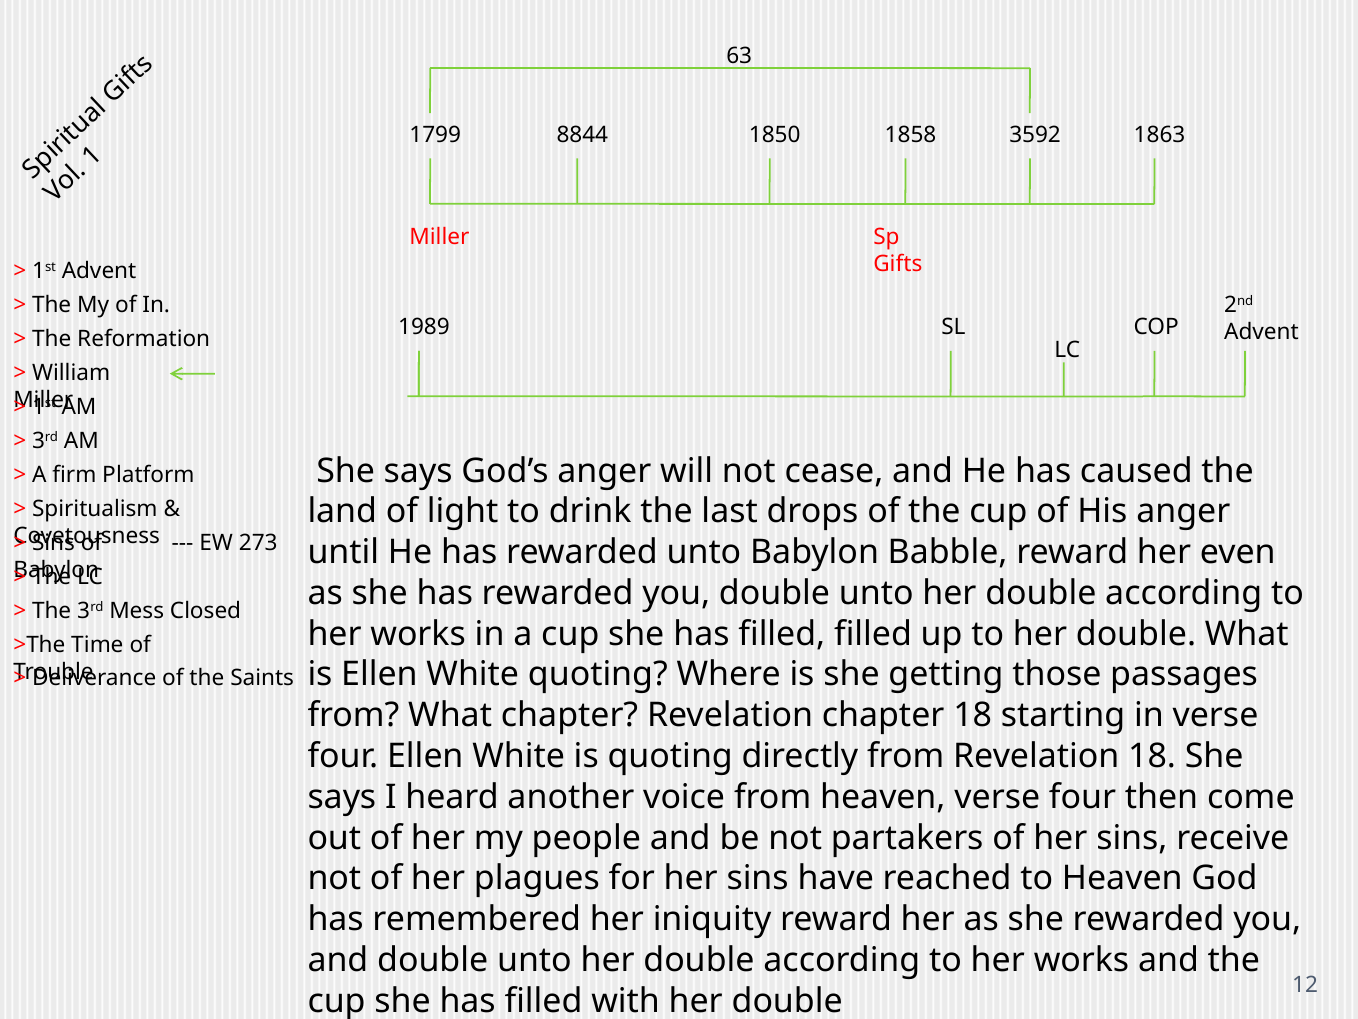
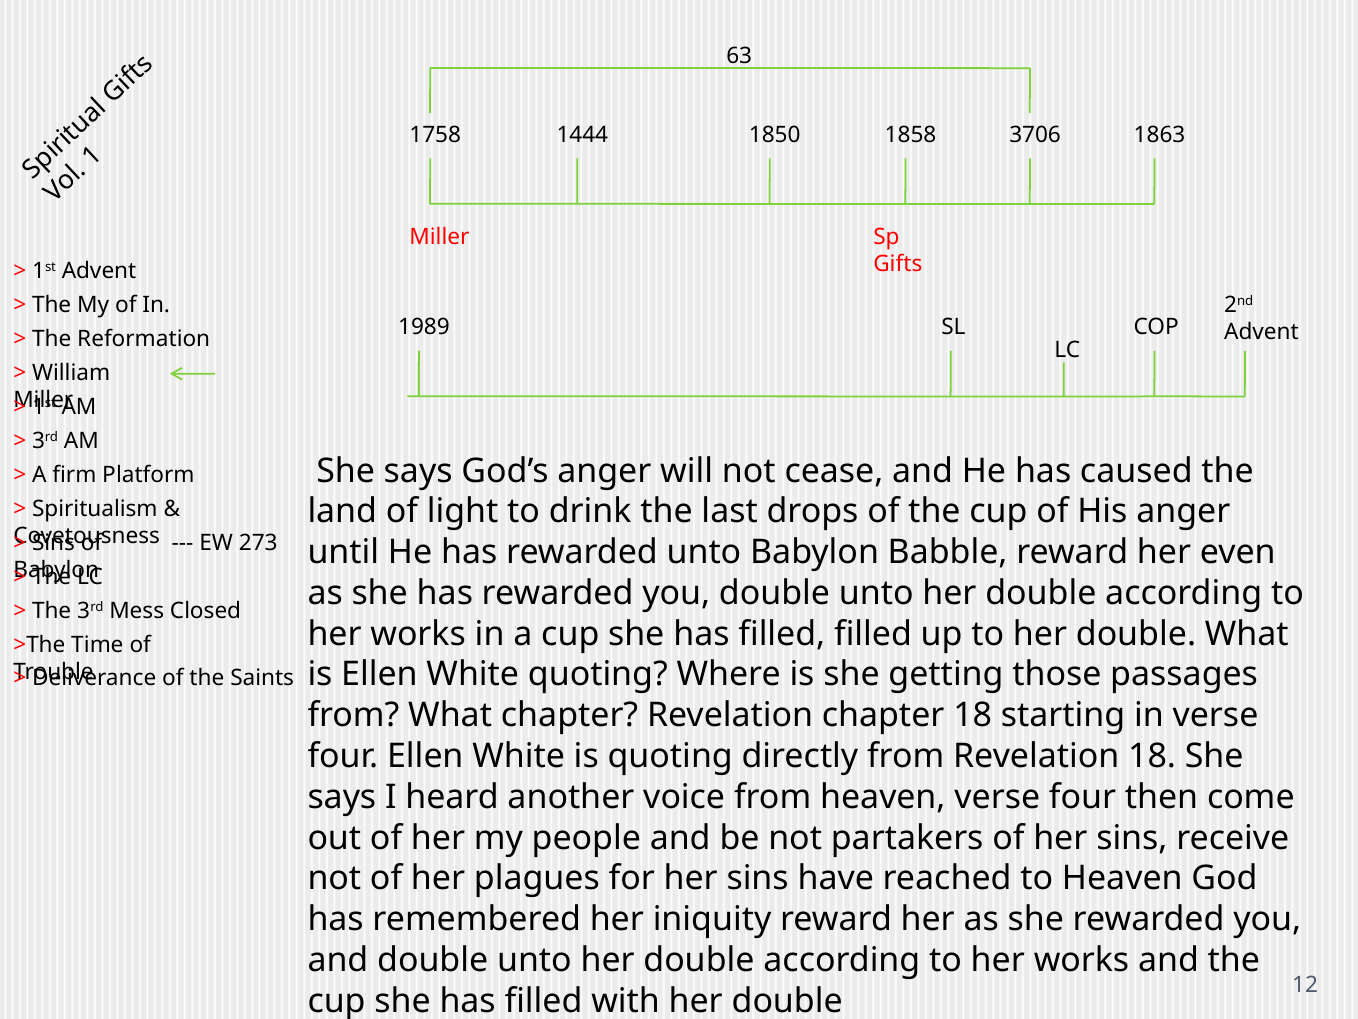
1799: 1799 -> 1758 (435, 135)
8844: 8844 -> 1444 (582, 135)
3592: 3592 -> 3706 (1035, 135)
